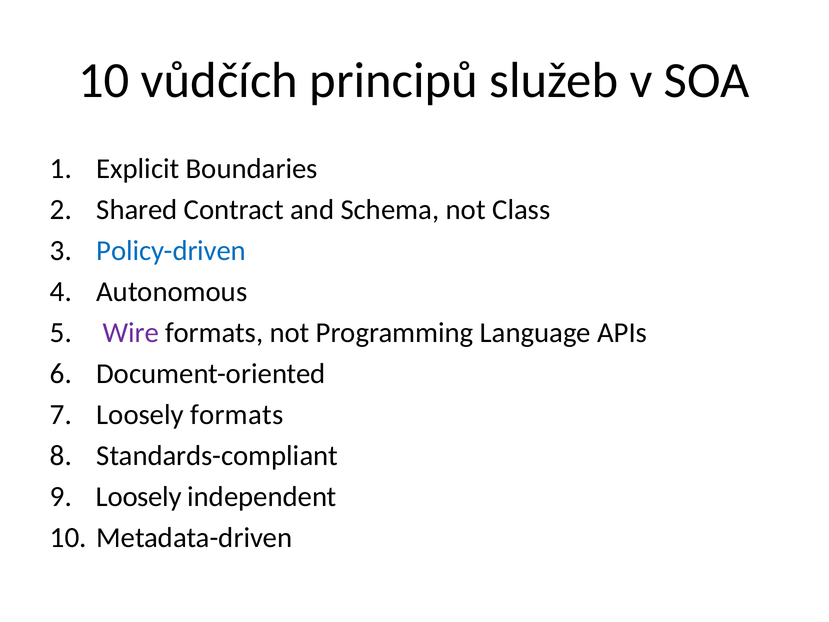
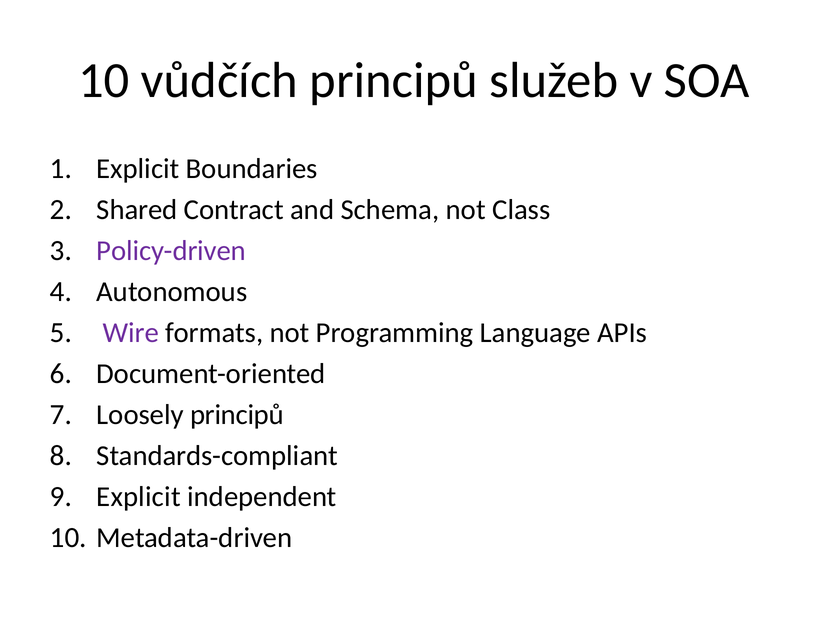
Policy-driven colour: blue -> purple (171, 250)
Loosely formats: formats -> principů (237, 414)
Loosely: Loosely -> Explicit (139, 496)
